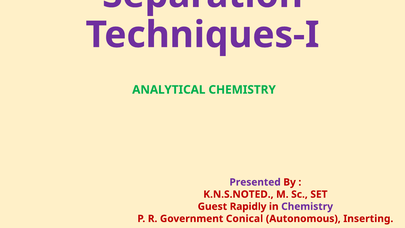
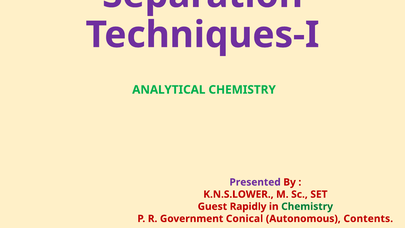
K.N.S.NOTED: K.N.S.NOTED -> K.N.S.LOWER (238, 194)
Chemistry colour: purple -> green (307, 206)
Inserting: Inserting -> Contents (368, 219)
